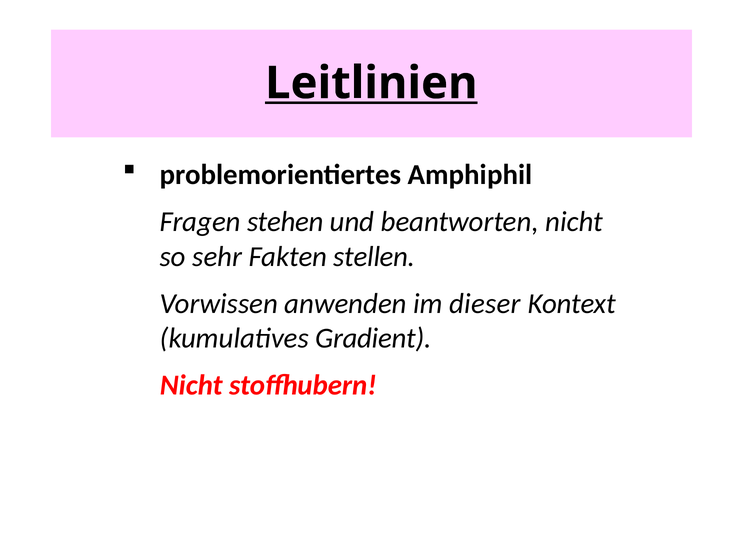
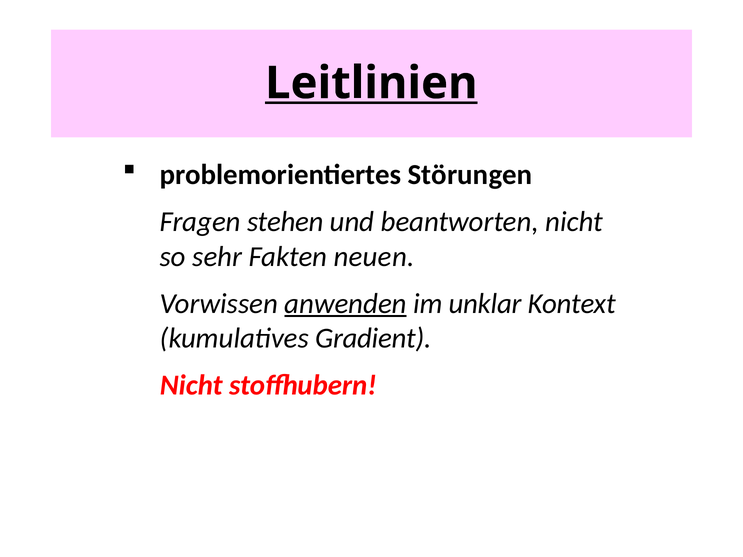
Amphiphil: Amphiphil -> Störungen (470, 175)
stellen: stellen -> neuen (374, 257)
anwenden underline: none -> present (346, 304)
dieser: dieser -> unklar (485, 304)
